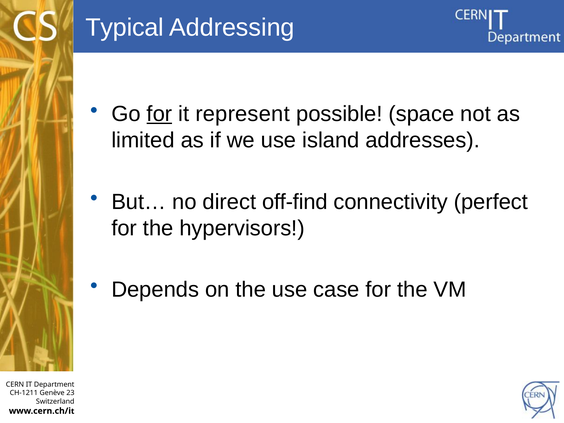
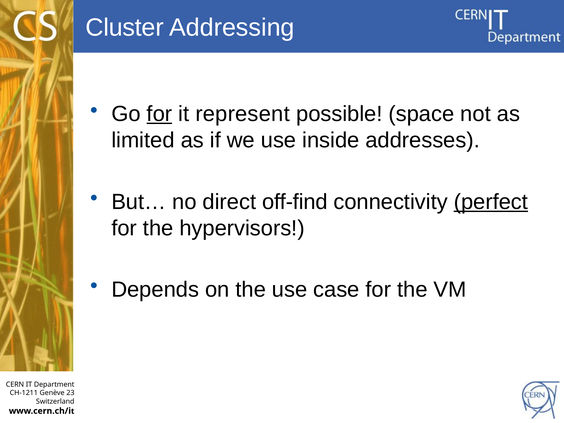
Typical: Typical -> Cluster (125, 28)
island: island -> inside (331, 140)
perfect underline: none -> present (491, 202)
